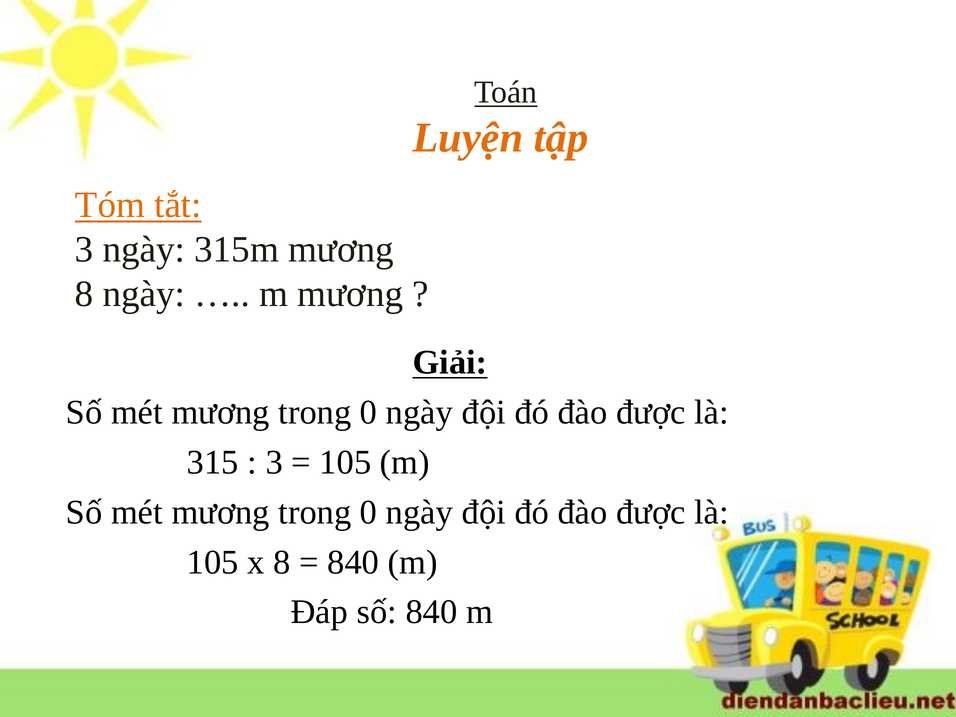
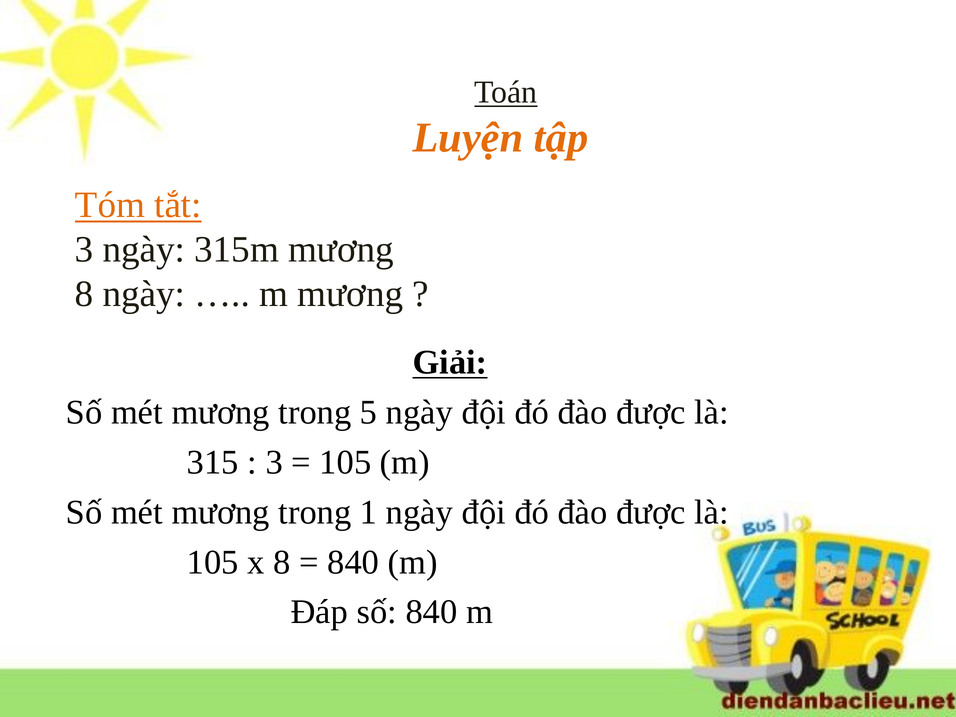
0: 0 -> 5 (369, 412)
0: 0 -> 1 (369, 512)
